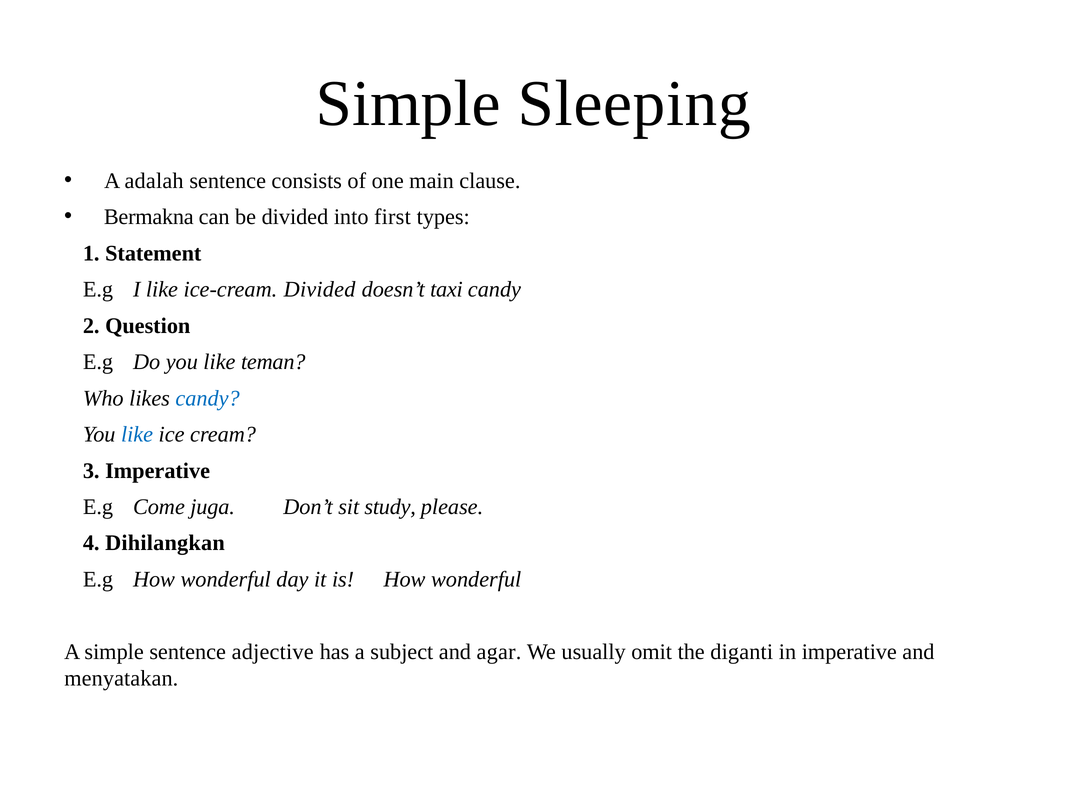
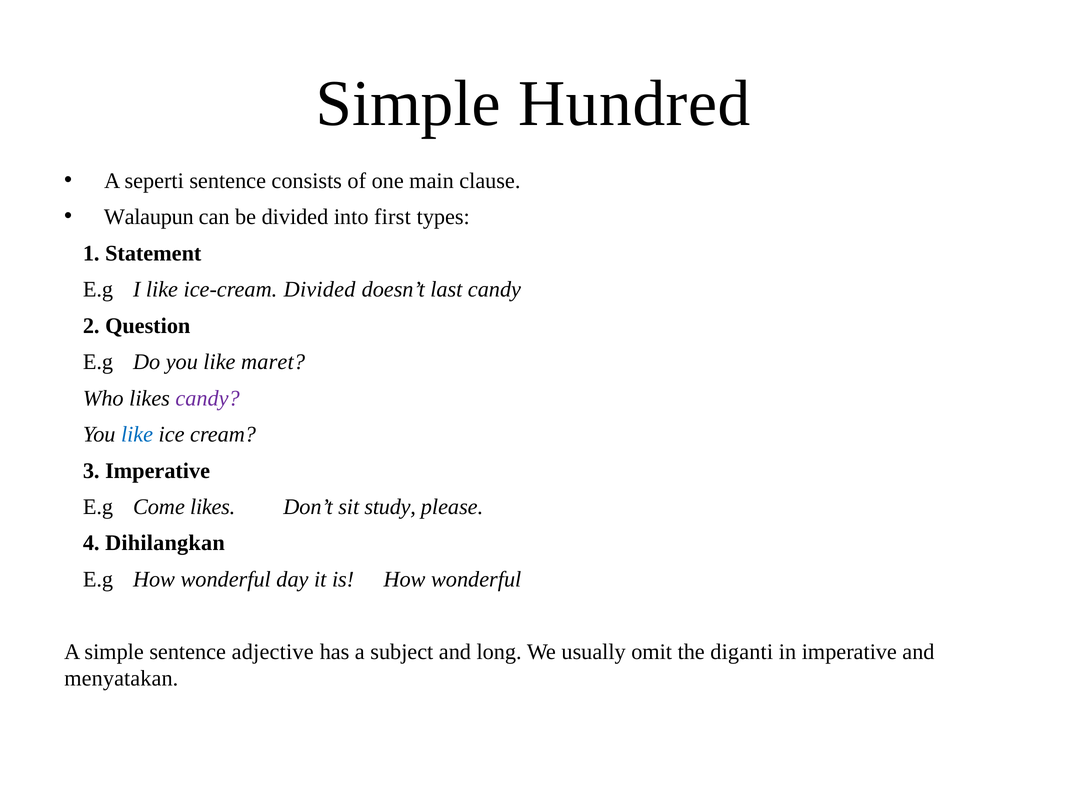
Sleeping: Sleeping -> Hundred (634, 103)
adalah: adalah -> seperti (154, 181)
Bermakna: Bermakna -> Walaupun (149, 217)
taxi: taxi -> last (446, 289)
teman: teman -> maret (273, 362)
candy colour: blue -> purple (208, 398)
Come juga: juga -> likes (213, 507)
agar: agar -> long (499, 652)
